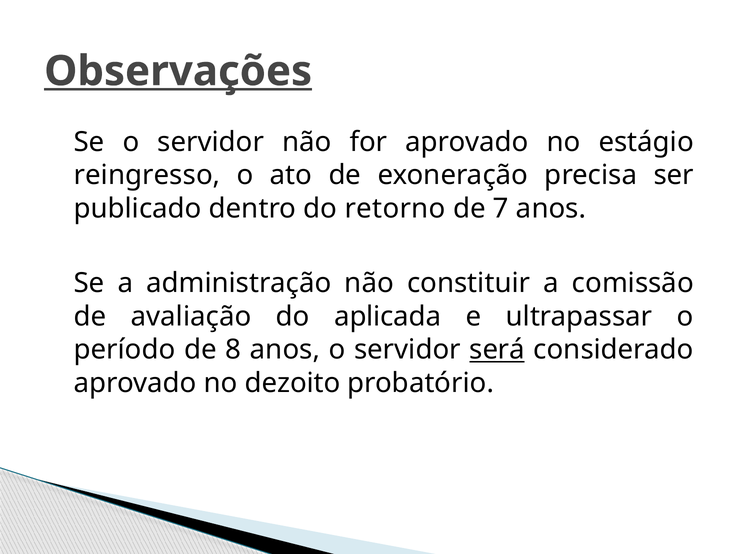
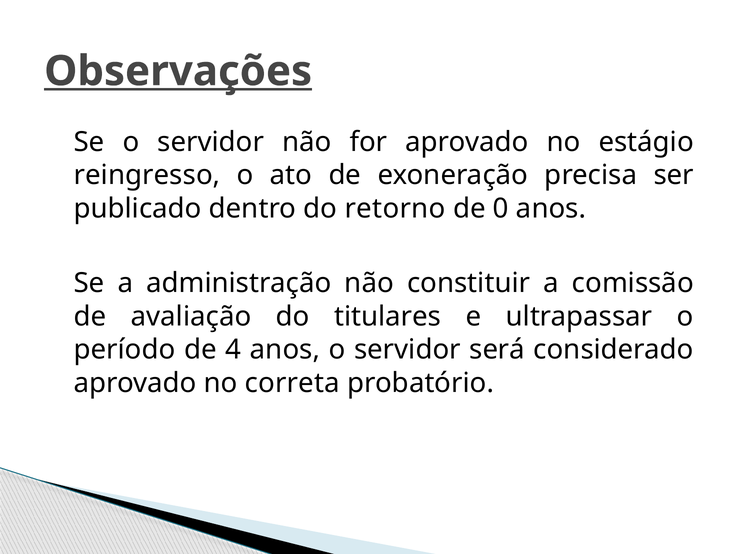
7: 7 -> 0 (501, 208)
aplicada: aplicada -> titulares (388, 316)
8: 8 -> 4 (233, 349)
será underline: present -> none (497, 349)
dezoito: dezoito -> correta (292, 383)
